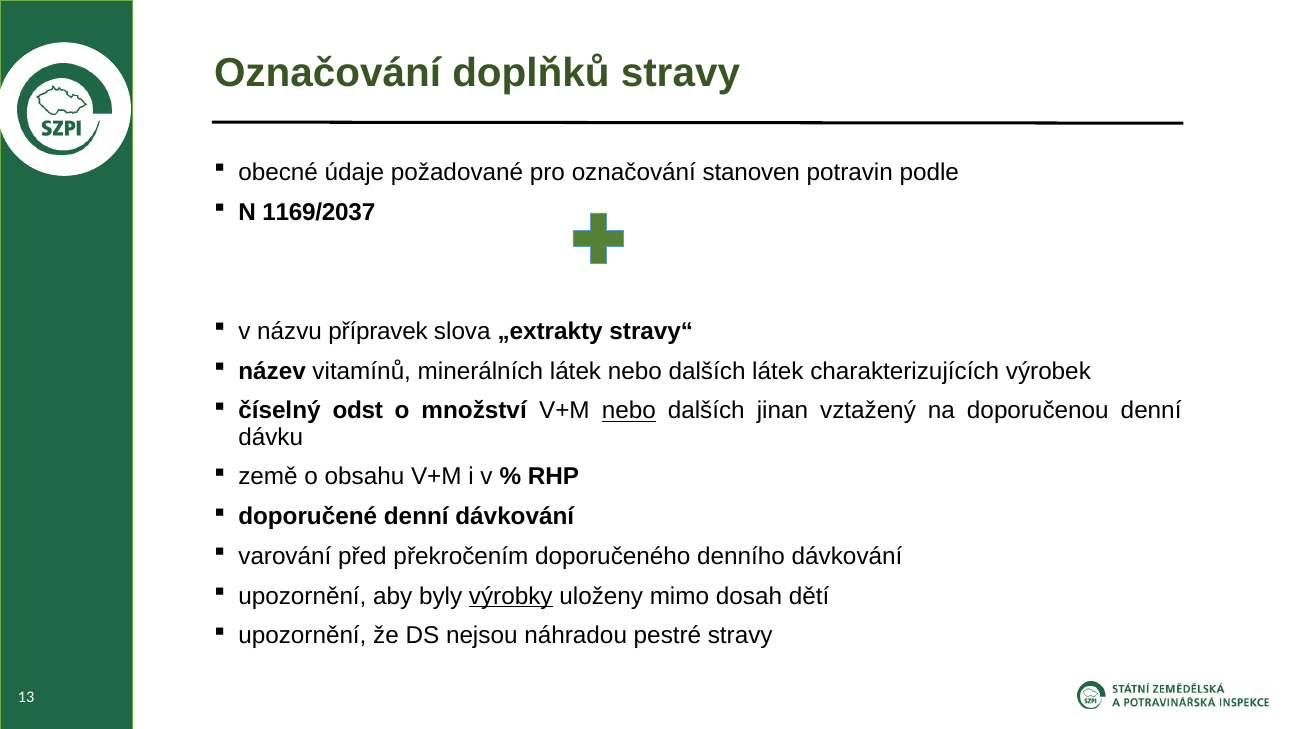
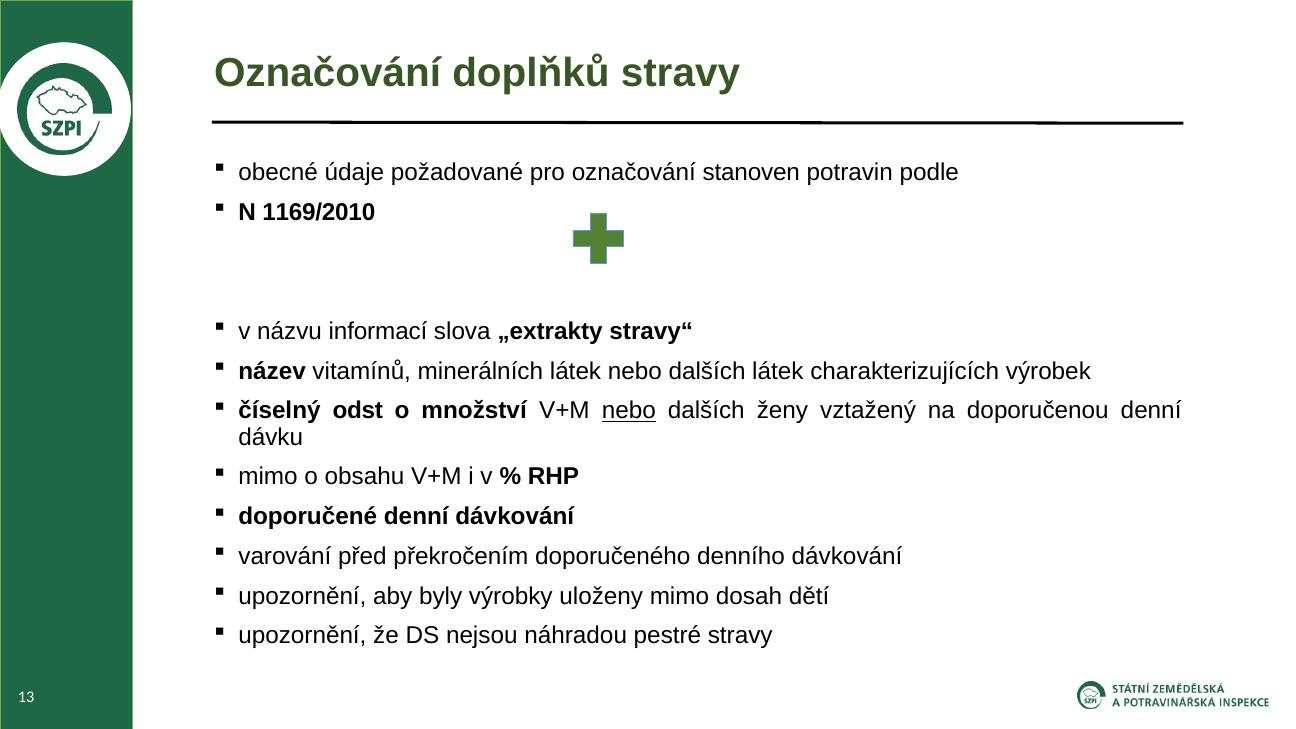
1169/2037: 1169/2037 -> 1169/2010 (319, 212)
přípravek: přípravek -> informací (378, 331)
jinan: jinan -> ženy (782, 411)
země: země -> mimo (268, 477)
výrobky underline: present -> none (511, 596)
